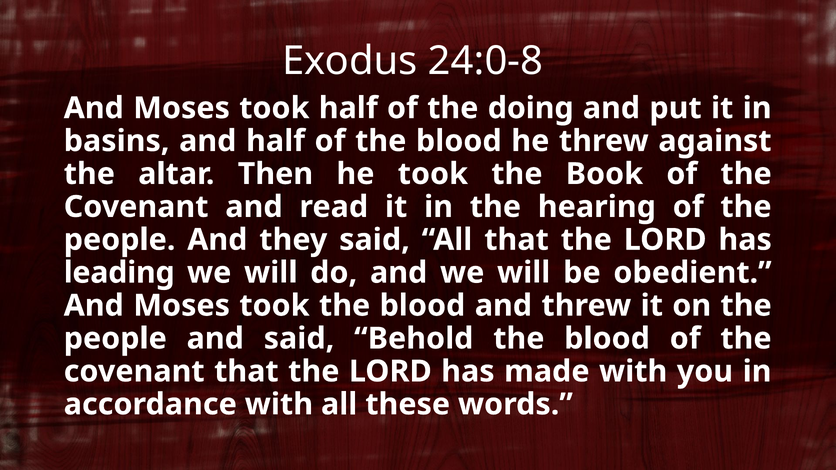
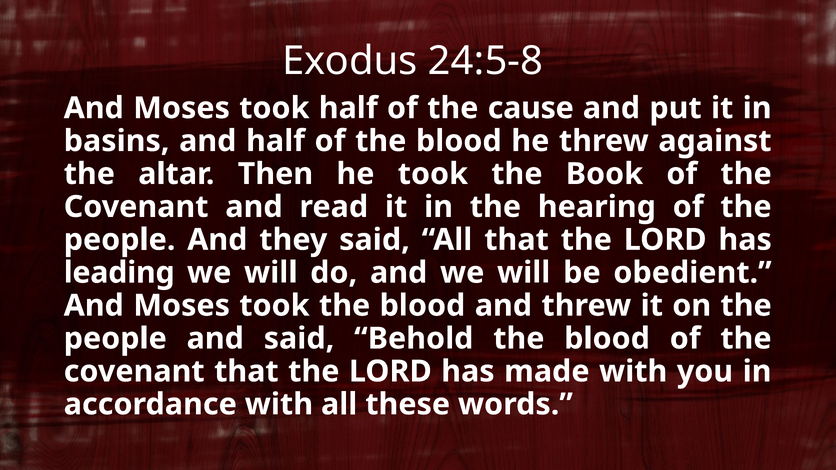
24:0-8: 24:0-8 -> 24:5-8 (486, 61)
doing: doing -> cause (531, 108)
